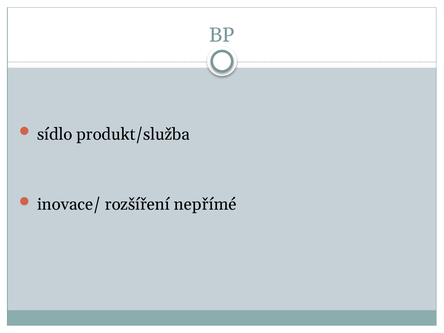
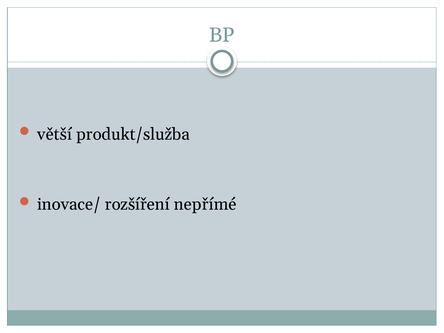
sídlo: sídlo -> větší (55, 134)
